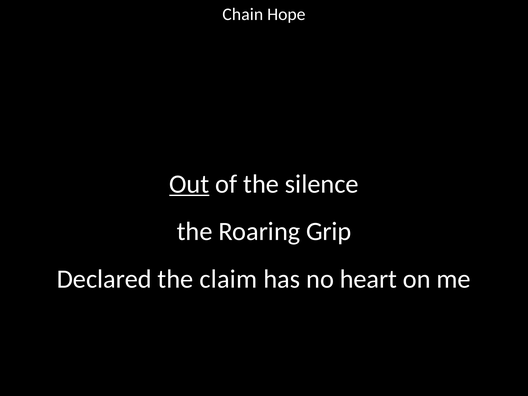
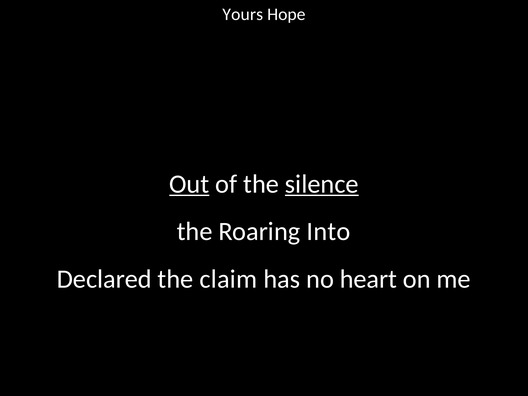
Chain: Chain -> Yours (243, 14)
silence underline: none -> present (322, 184)
Grip: Grip -> Into (329, 232)
